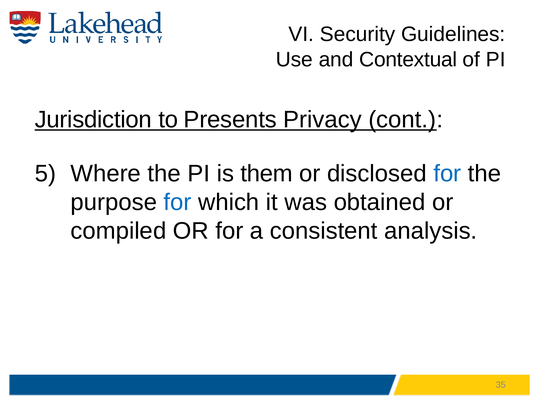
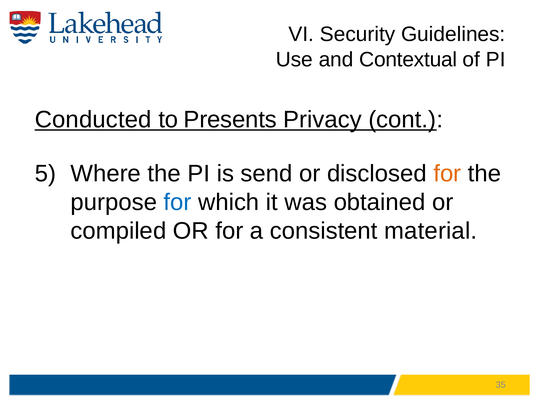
Jurisdiction: Jurisdiction -> Conducted (93, 120)
them: them -> send (267, 174)
for colour: blue -> orange (447, 174)
analysis: analysis -> material (431, 231)
